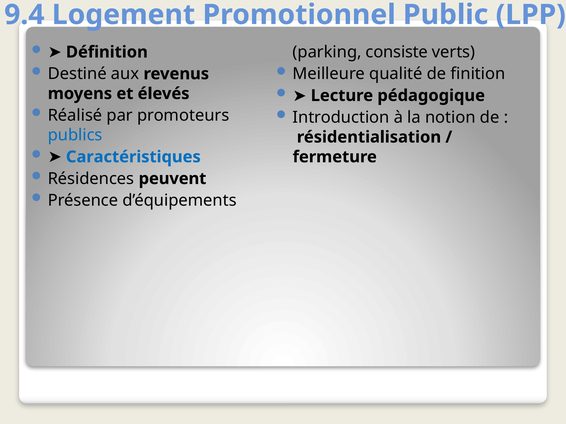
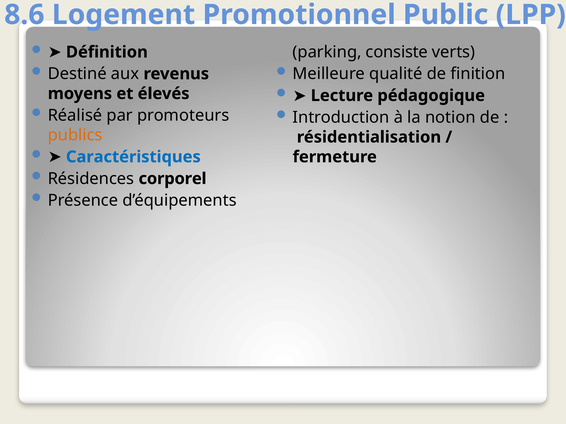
9.4: 9.4 -> 8.6 (24, 15)
publics colour: blue -> orange (75, 135)
peuvent: peuvent -> corporel (173, 179)
